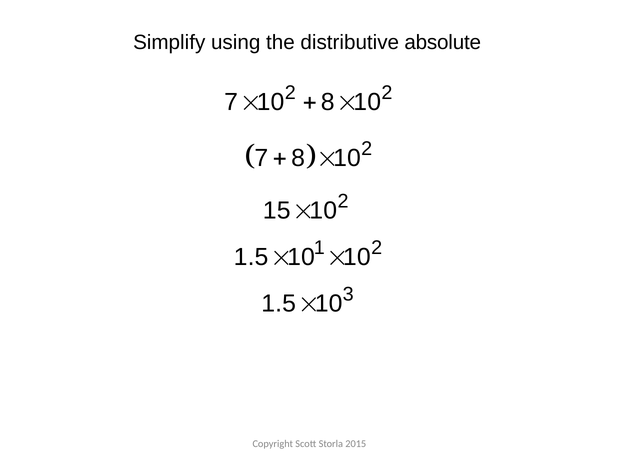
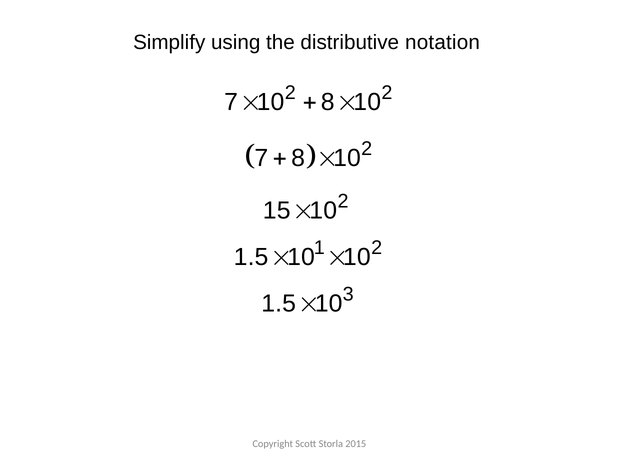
absolute: absolute -> notation (443, 42)
